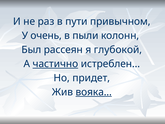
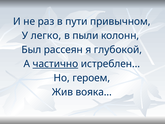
очень: очень -> легко (46, 35)
придет: придет -> героем (91, 78)
вояка… underline: present -> none (94, 92)
